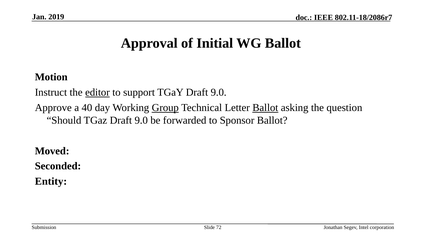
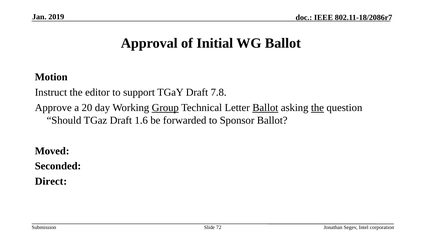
editor underline: present -> none (97, 93)
TGaY Draft 9.0: 9.0 -> 7.8 (219, 93)
40: 40 -> 20 (87, 108)
the underline: none -> present (317, 108)
TGaz Draft 9.0: 9.0 -> 1.6 (141, 120)
Entity: Entity -> Direct (51, 182)
